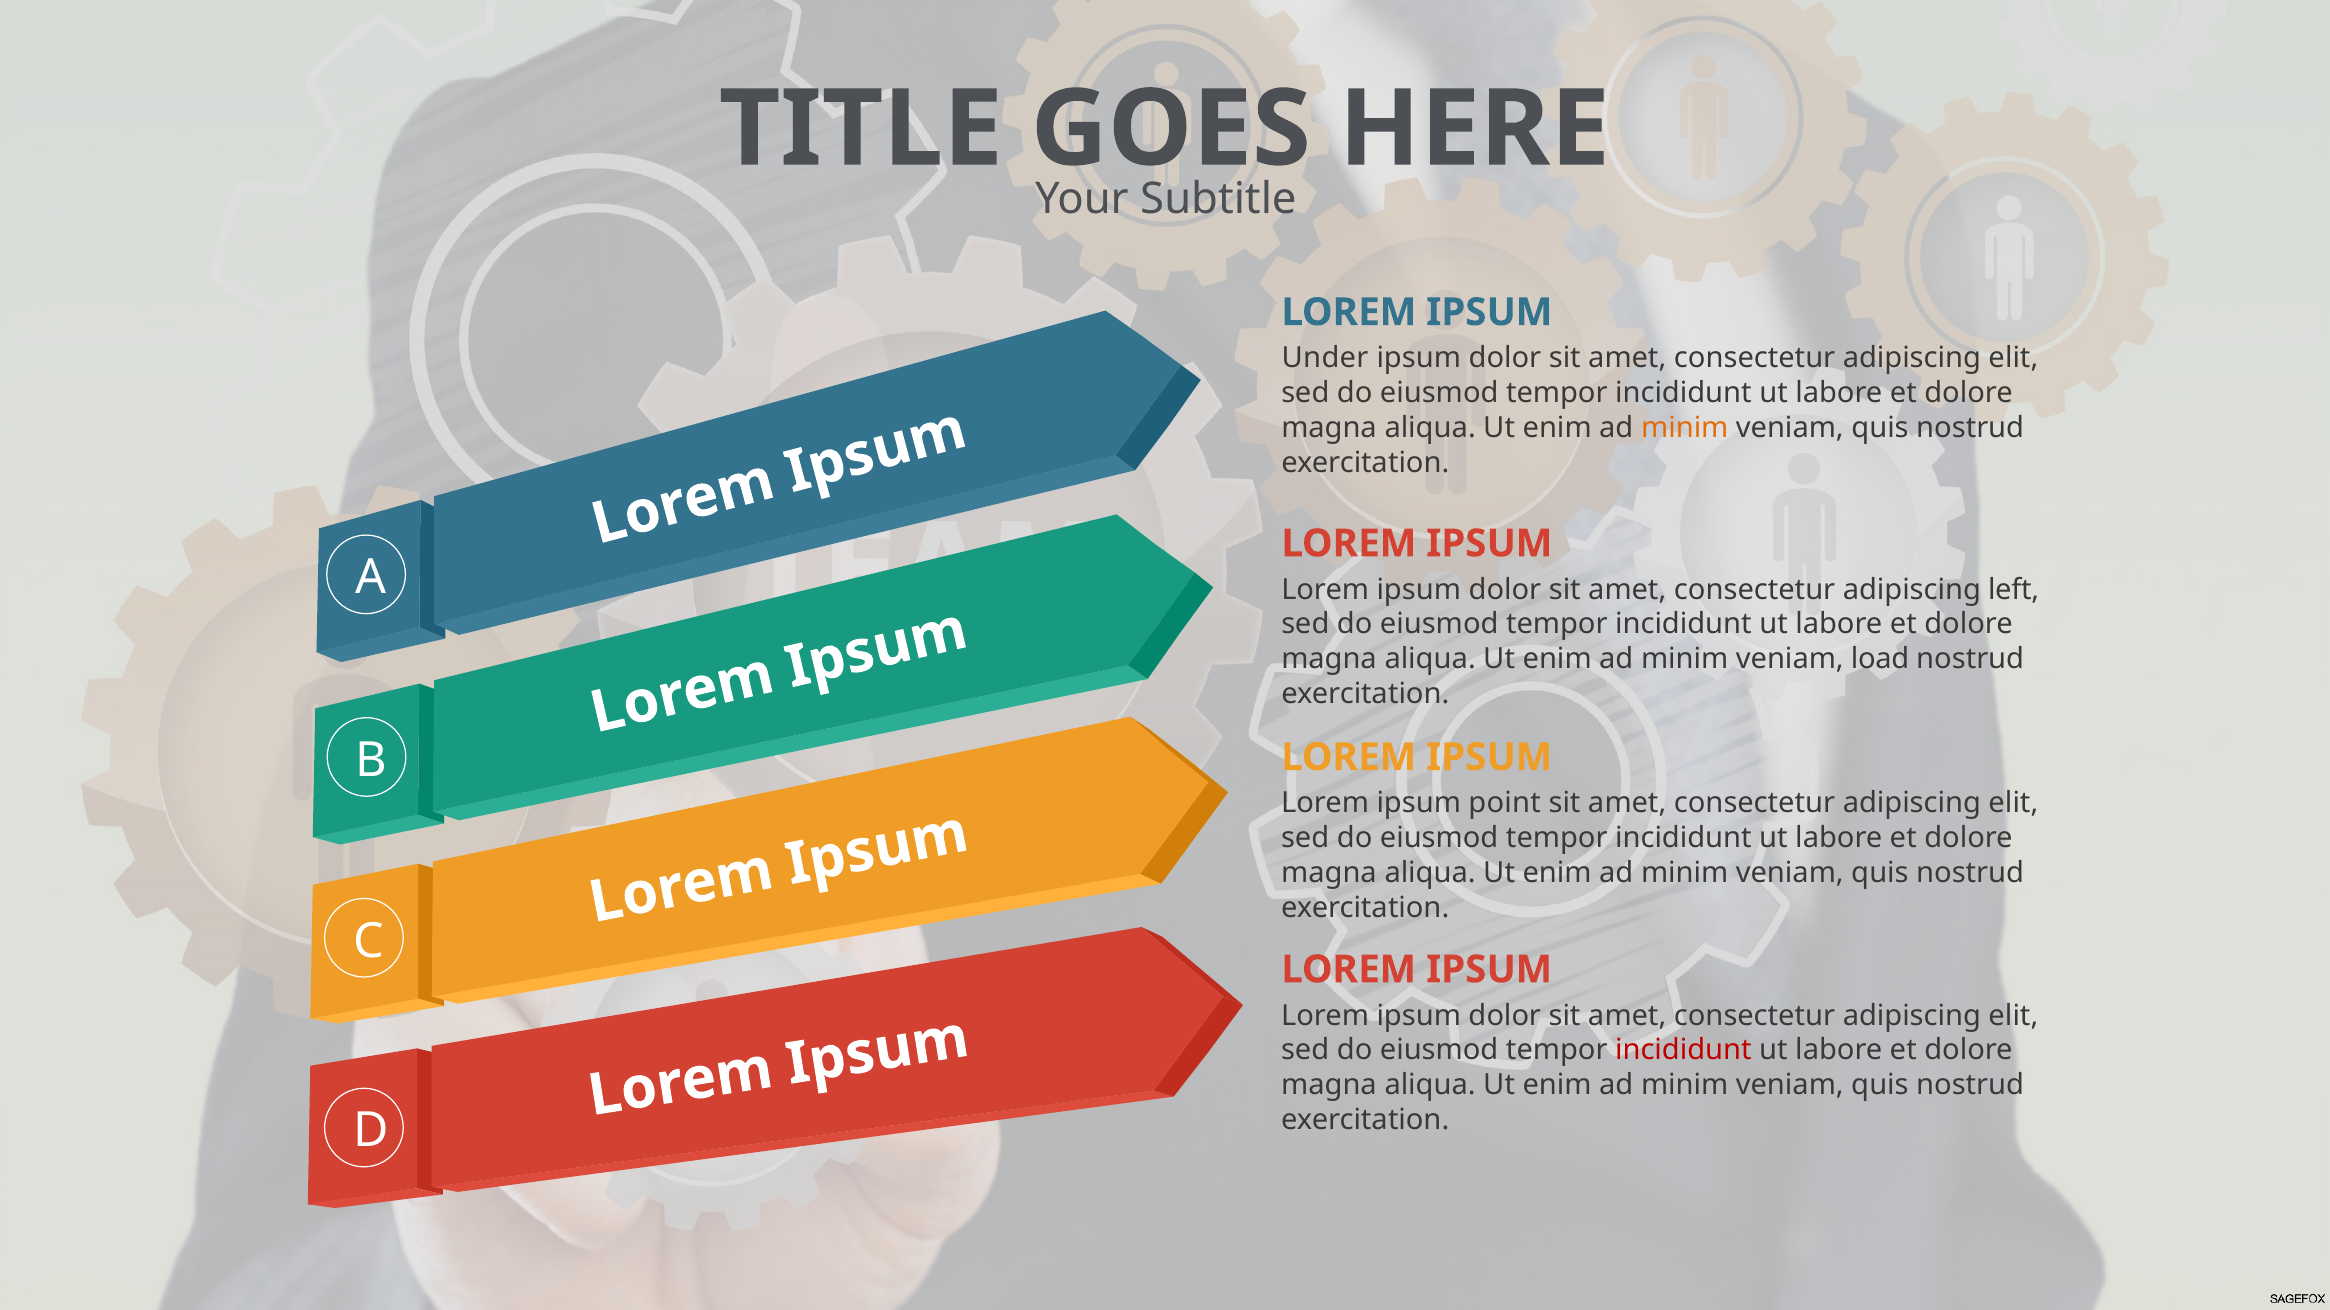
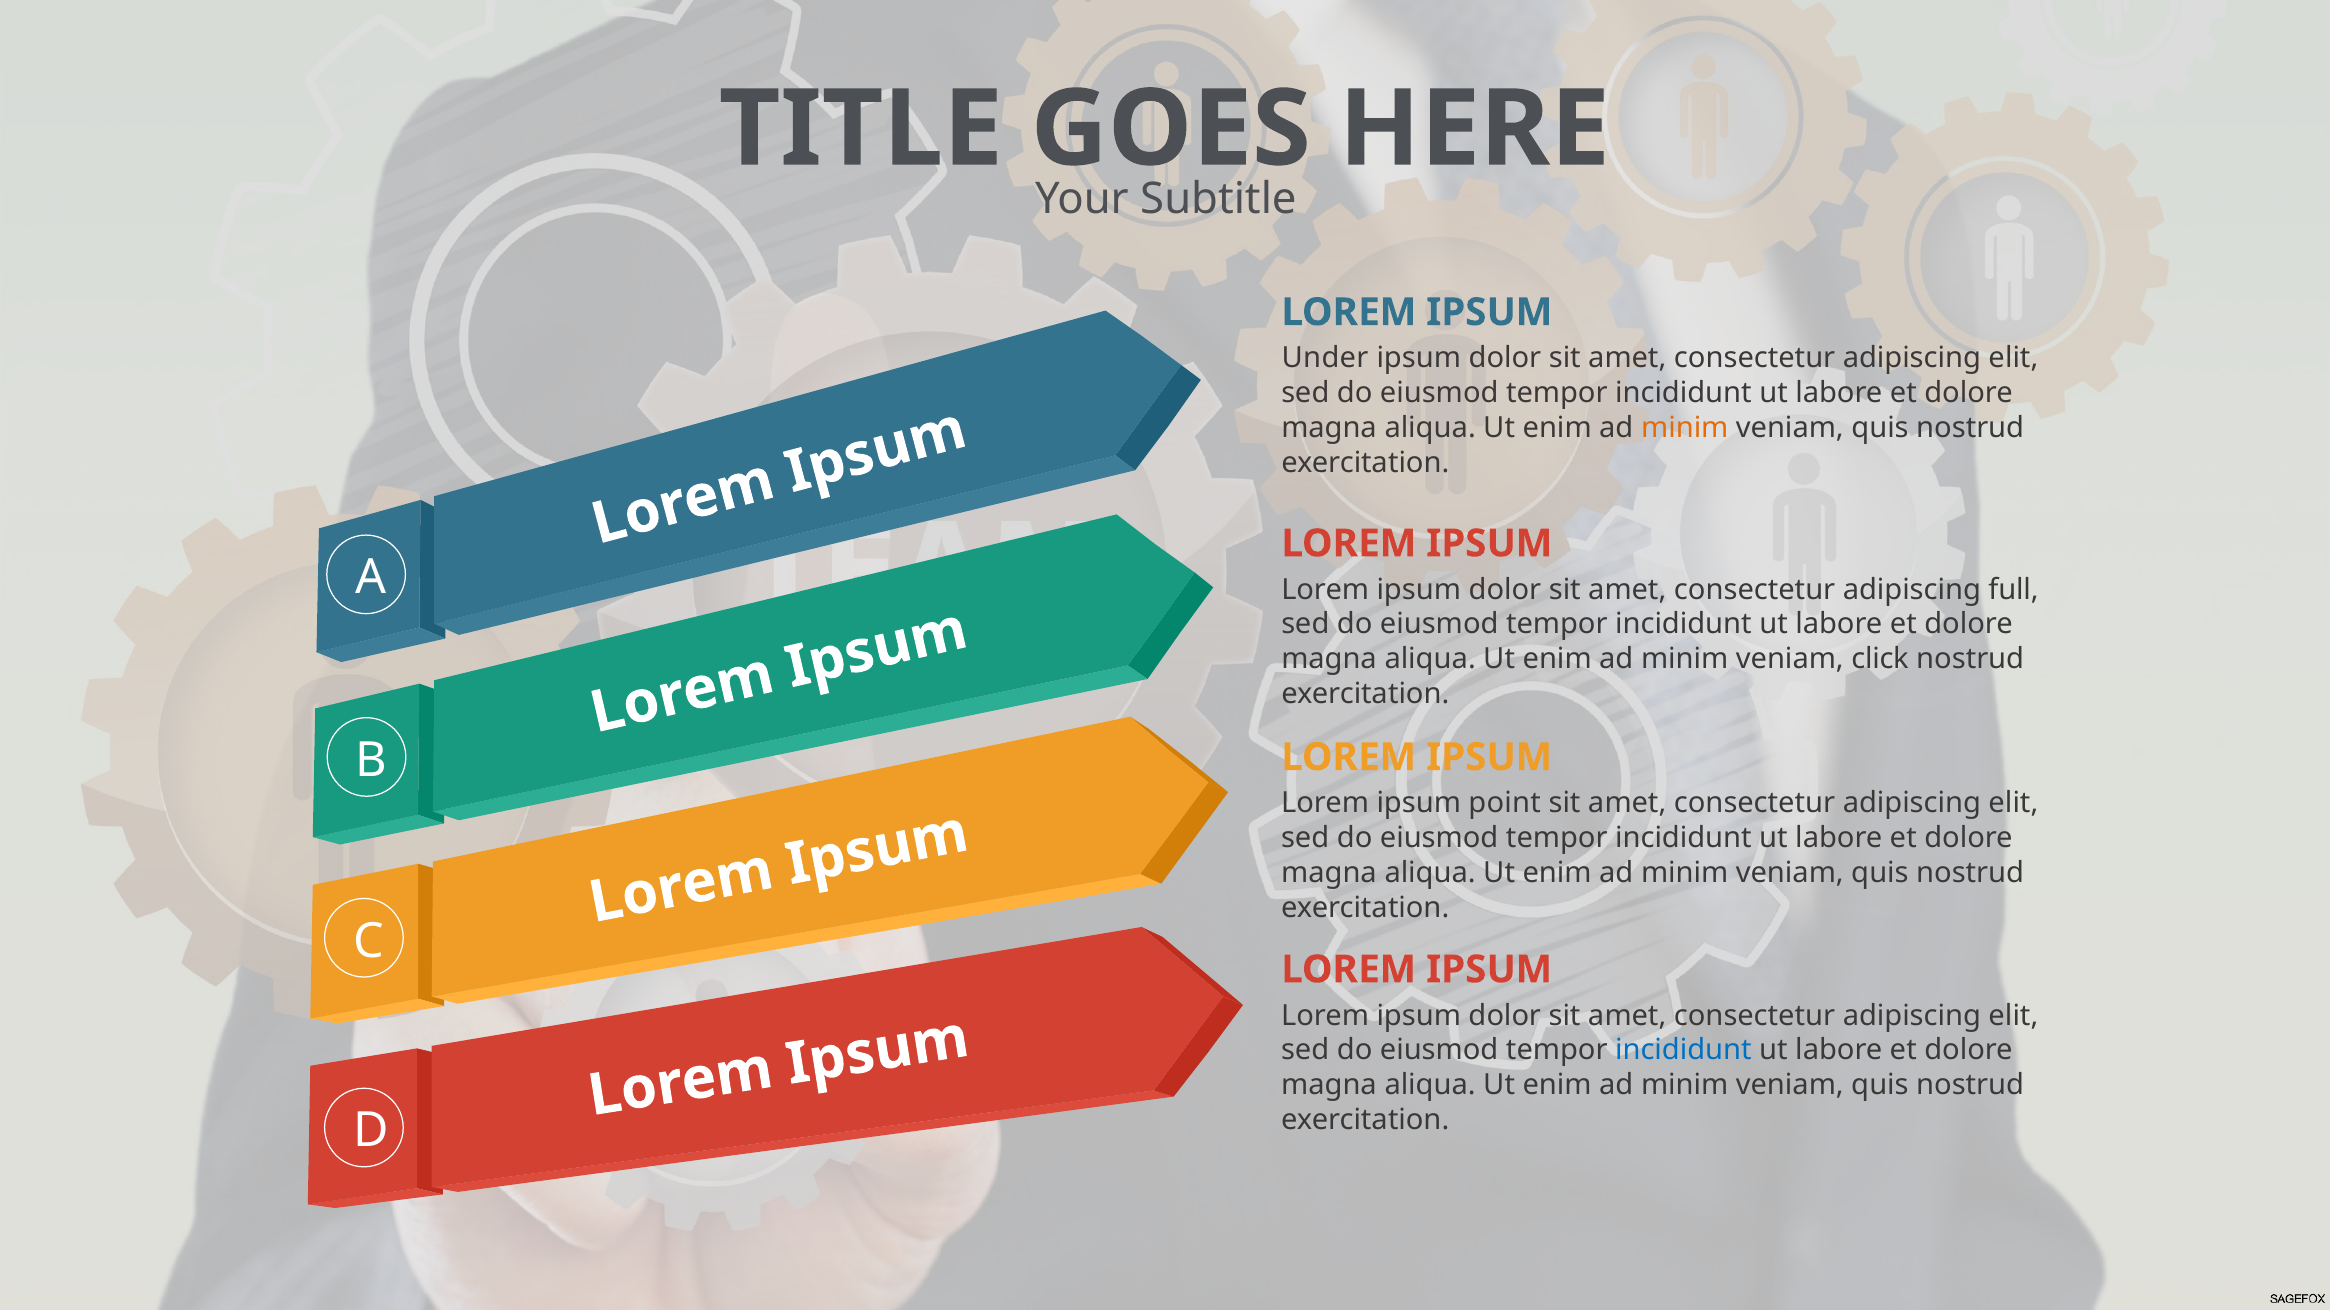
left: left -> full (2014, 590)
load: load -> click (1880, 660)
incididunt colour: red -> blue (1683, 1051)
